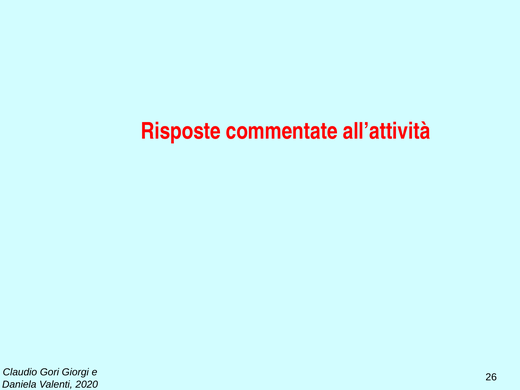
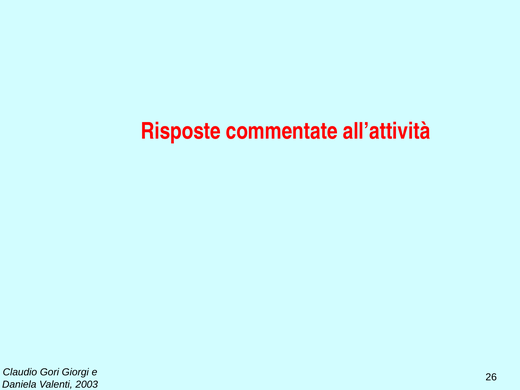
2020: 2020 -> 2003 (87, 384)
